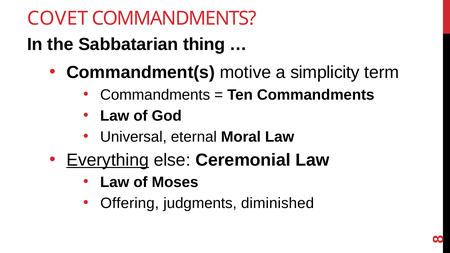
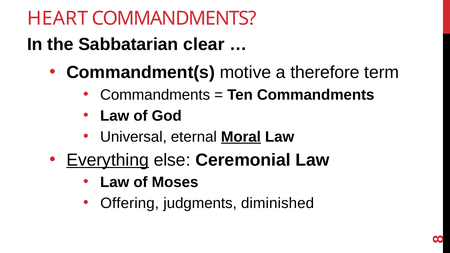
COVET: COVET -> HEART (58, 19)
thing: thing -> clear (204, 44)
simplicity: simplicity -> therefore (325, 73)
Moral underline: none -> present (241, 137)
